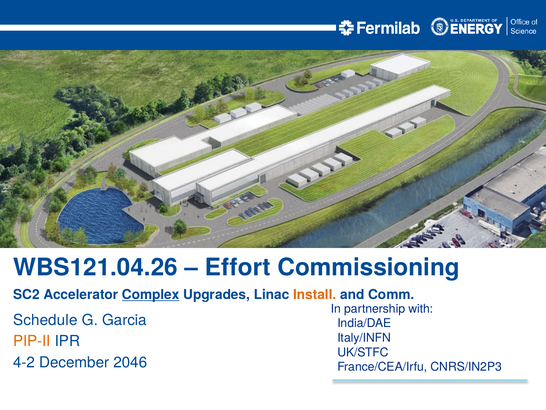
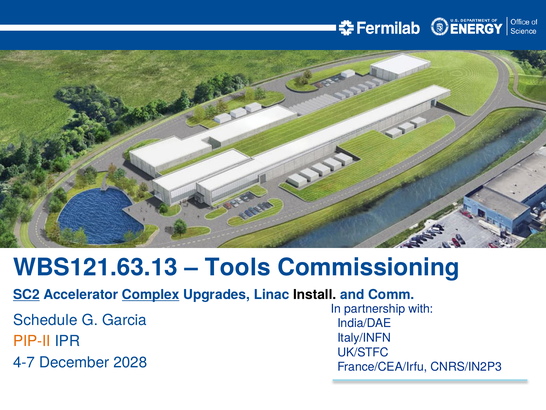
WBS121.04.26: WBS121.04.26 -> WBS121.63.13 (95, 267)
Effort: Effort -> Tools (238, 267)
SC2 underline: none -> present (26, 294)
Install colour: orange -> black (315, 294)
4-2: 4-2 -> 4-7 (24, 362)
2046: 2046 -> 2028 (130, 362)
